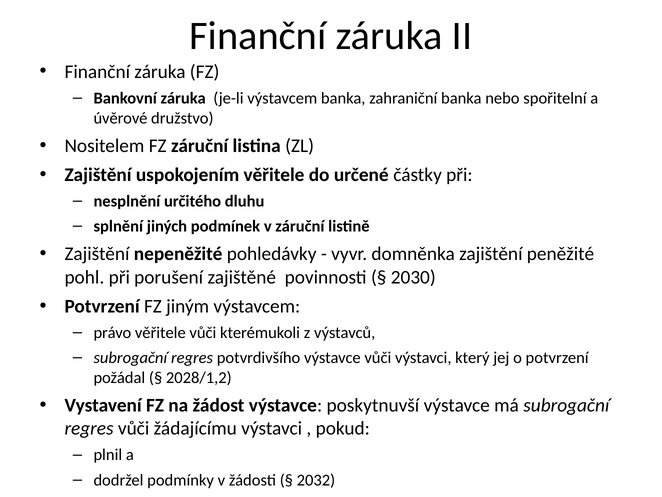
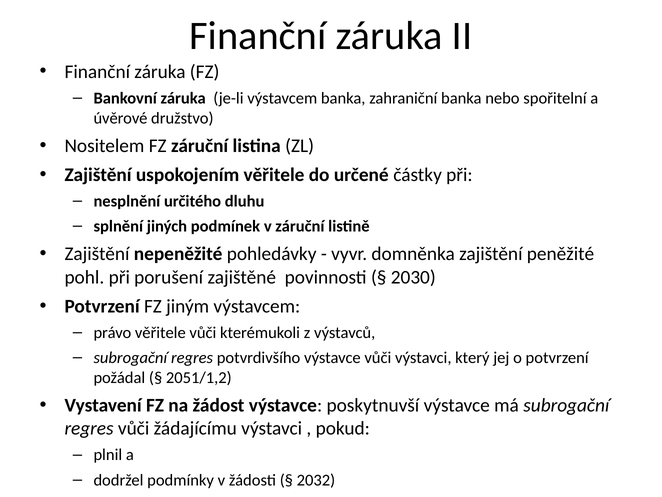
2028/1,2: 2028/1,2 -> 2051/1,2 (199, 377)
